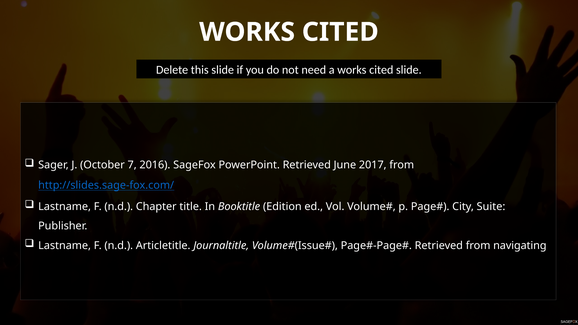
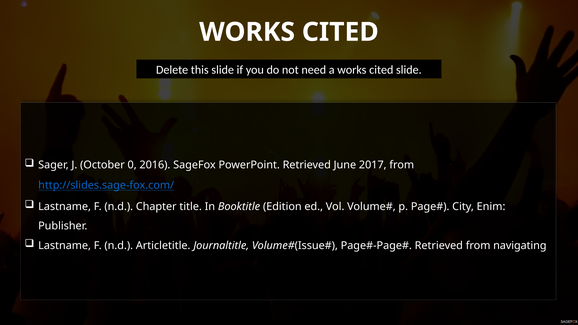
7: 7 -> 0 (132, 165)
Suite: Suite -> Enim (491, 207)
